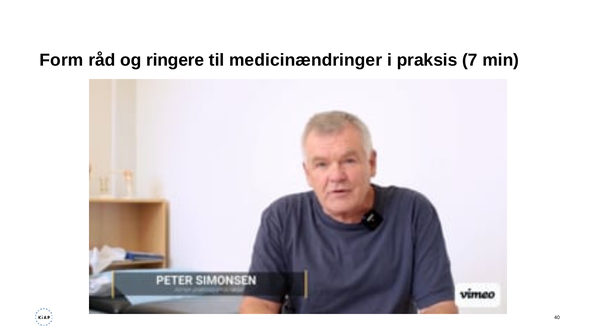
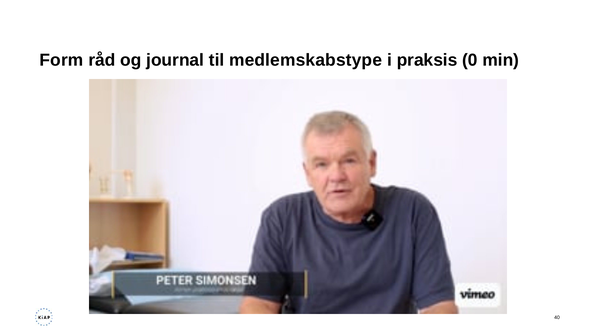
ringere: ringere -> journal (175, 60)
medicinændringer: medicinændringer -> medlemskabstype (306, 60)
7: 7 -> 0 (470, 60)
